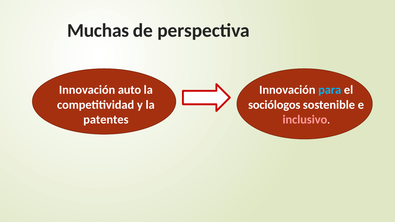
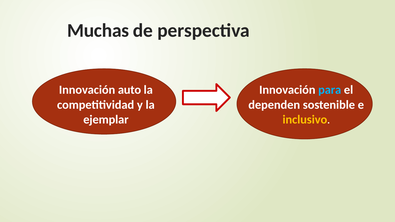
sociólogos: sociólogos -> dependen (274, 105)
patentes: patentes -> ejemplar (106, 120)
inclusivo colour: pink -> yellow (305, 120)
